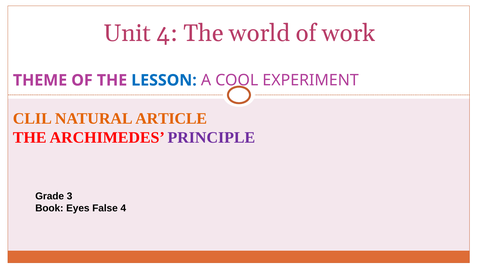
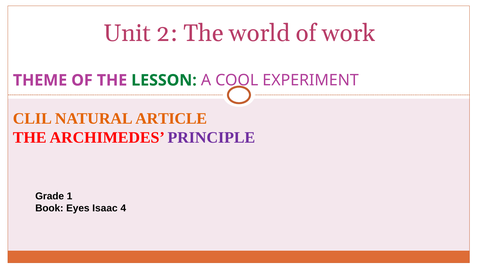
Unit 4: 4 -> 2 (167, 33)
LESSON colour: blue -> green (164, 80)
3: 3 -> 1 (70, 196)
False: False -> Isaac (105, 208)
